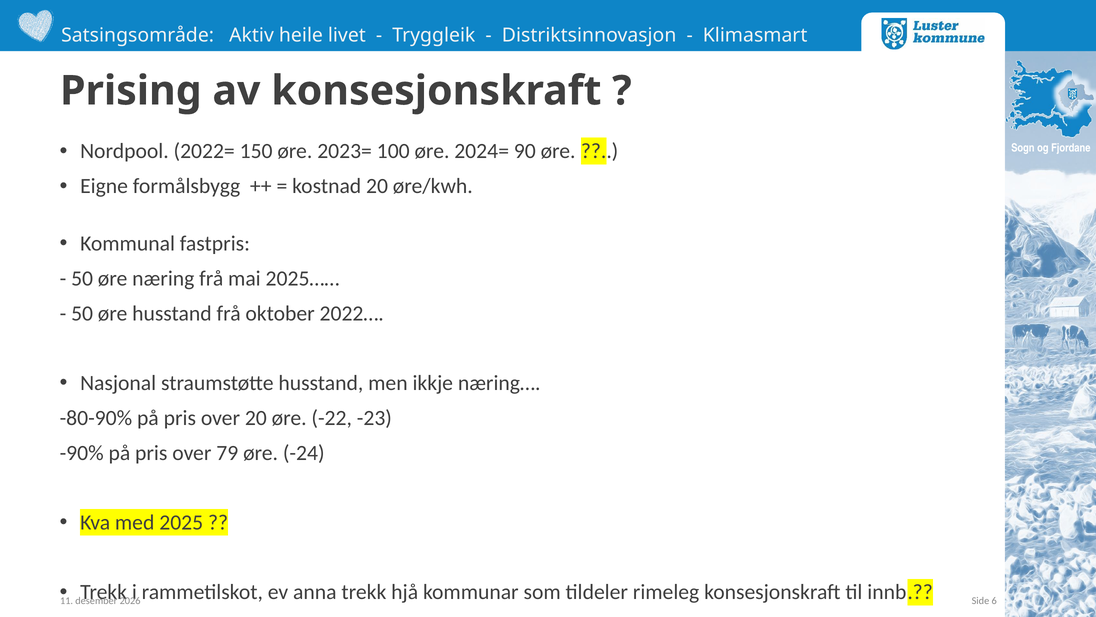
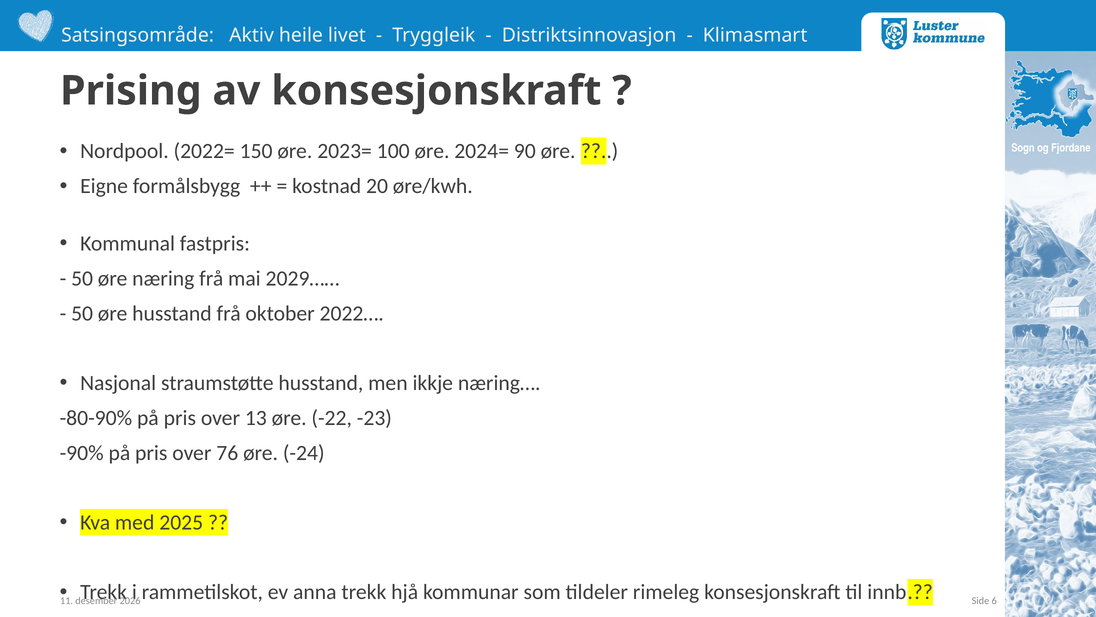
2025……: 2025…… -> 2029…… (303, 278)
over 20: 20 -> 13 (256, 418)
79: 79 -> 76 (227, 452)
